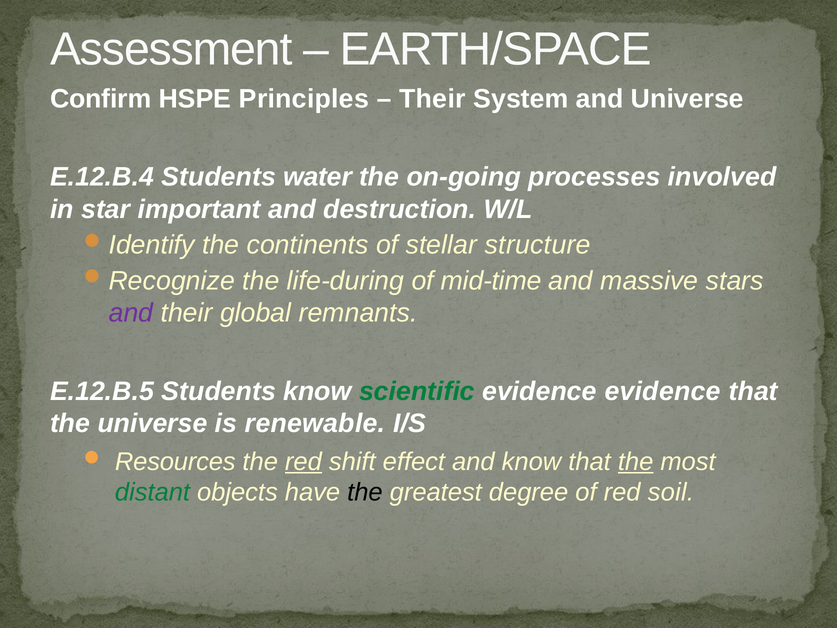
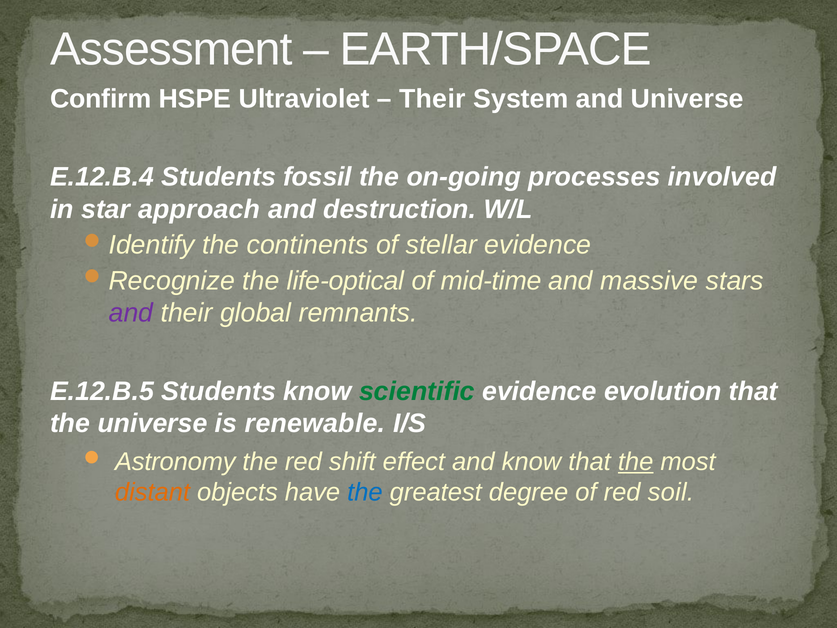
Principles: Principles -> Ultraviolet (304, 99)
water: water -> fossil (318, 177)
important: important -> approach (199, 209)
stellar structure: structure -> evidence (538, 245)
life-during: life-during -> life-optical (346, 281)
evidence evidence: evidence -> evolution (663, 391)
Resources: Resources -> Astronomy (175, 461)
red underline: present -> none (303, 461)
distant colour: green -> orange (153, 492)
the colour: black -> blue (365, 492)
